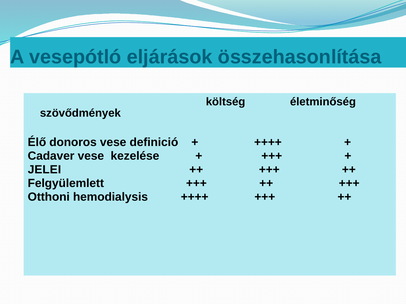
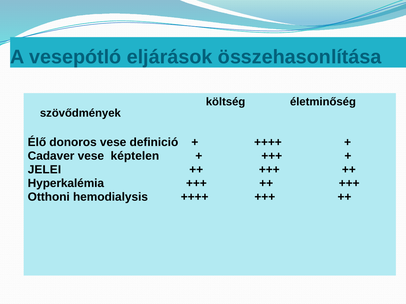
kezelése: kezelése -> képtelen (135, 156)
Felgyülemlett: Felgyülemlett -> Hyperkalémia (66, 184)
